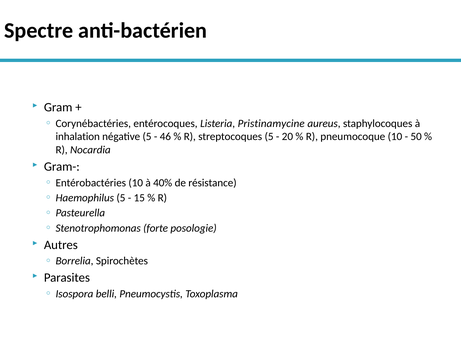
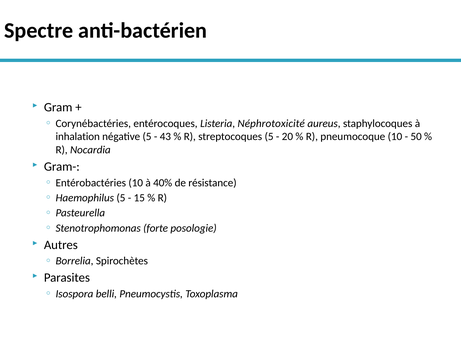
Pristinamycine: Pristinamycine -> Néphrotoxicité (271, 123)
46: 46 -> 43 (165, 137)
